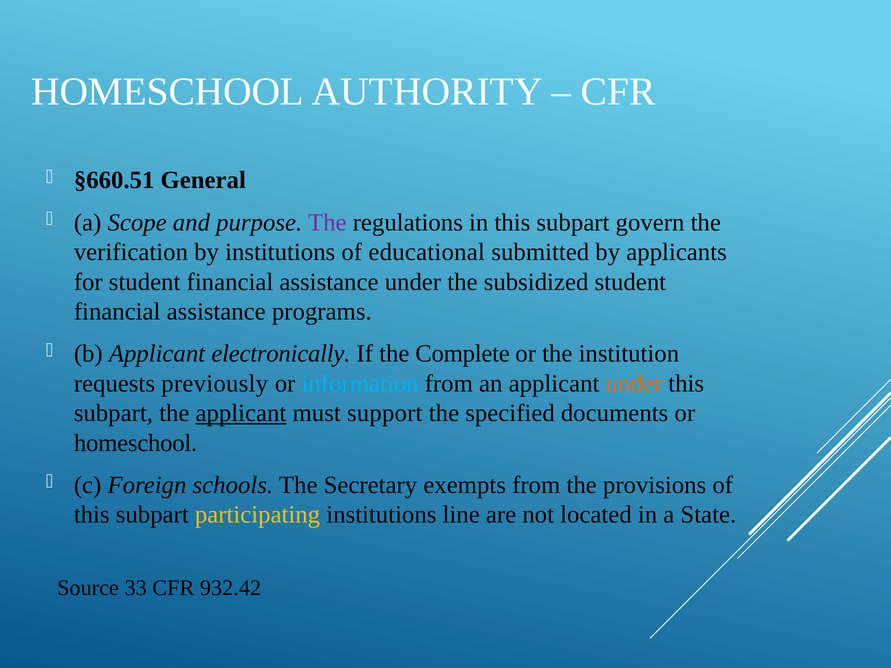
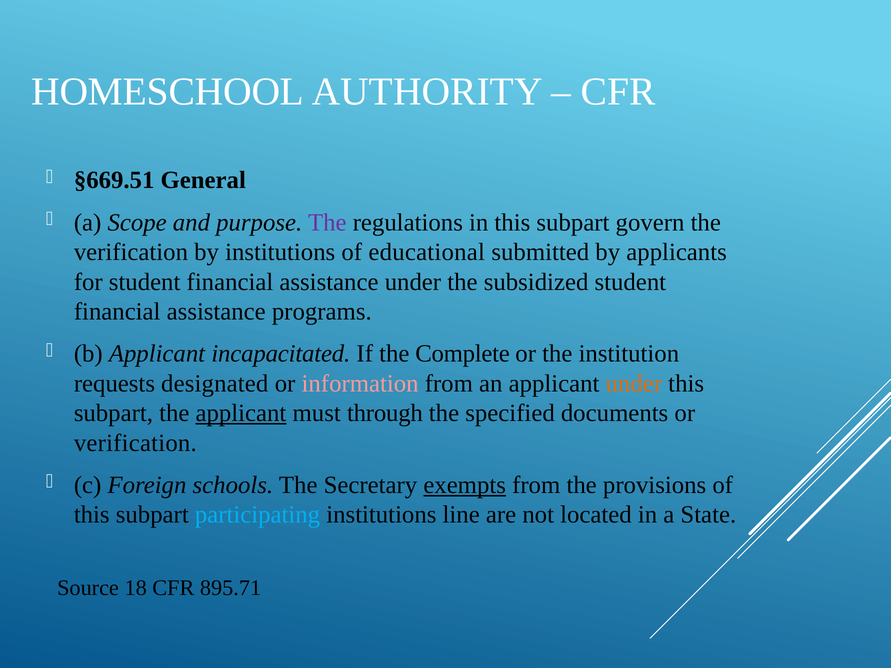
§660.51: §660.51 -> §669.51 (114, 180)
electronically: electronically -> incapacitated (281, 354)
previously: previously -> designated (215, 384)
information colour: light blue -> pink (360, 384)
support: support -> through (385, 413)
homeschool: homeschool -> verification (135, 443)
exempts underline: none -> present (465, 485)
participating colour: yellow -> light blue (257, 515)
33: 33 -> 18 (136, 588)
932.42: 932.42 -> 895.71 (231, 588)
